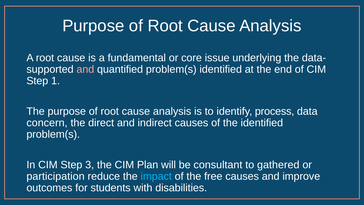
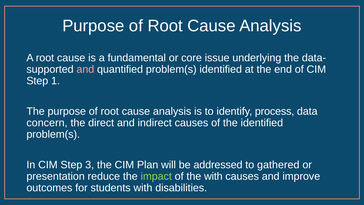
consultant: consultant -> addressed (218, 165)
participation: participation -> presentation (56, 176)
impact colour: light blue -> light green (156, 176)
the free: free -> with (213, 176)
